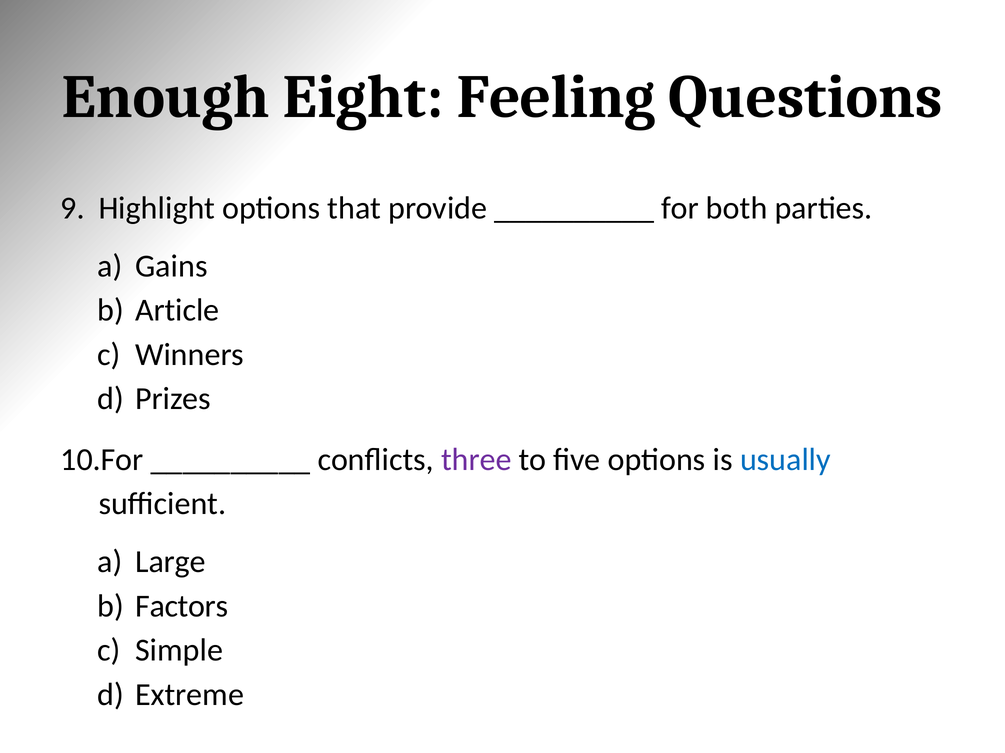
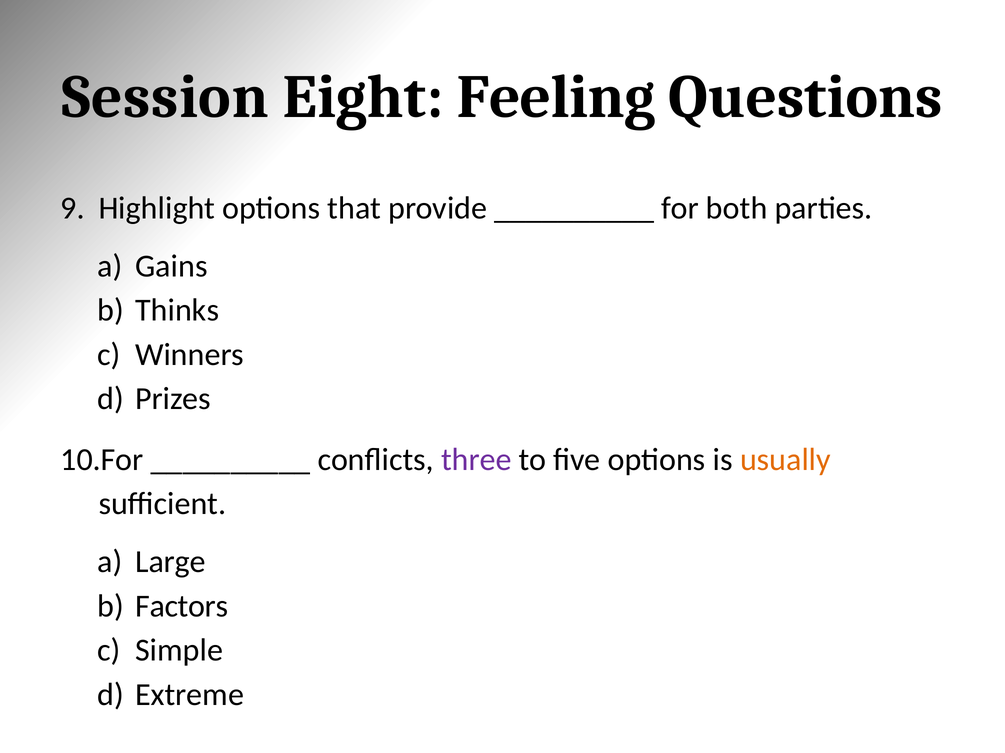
Enough: Enough -> Session (165, 97)
Article: Article -> Thinks (177, 311)
usually colour: blue -> orange (785, 460)
